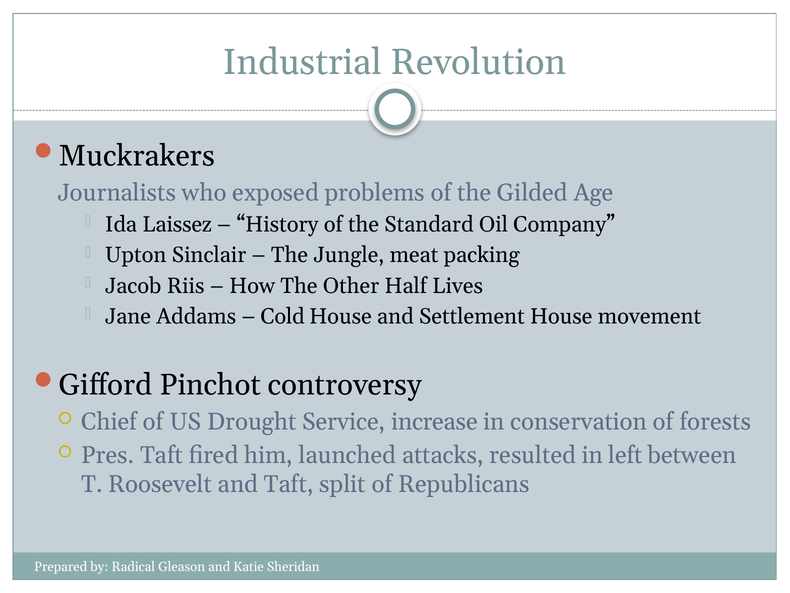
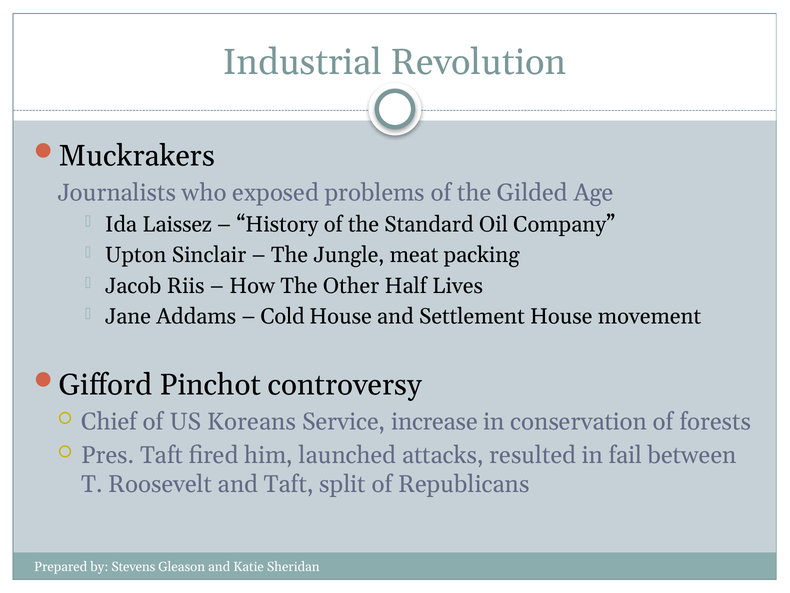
Drought: Drought -> Koreans (252, 421)
left: left -> fail (625, 455)
Radical: Radical -> Stevens (133, 567)
